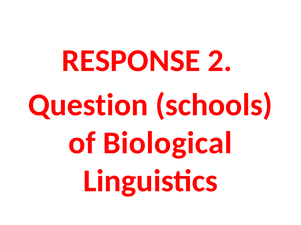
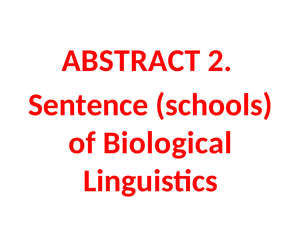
RESPONSE: RESPONSE -> ABSTRACT (131, 61)
Question: Question -> Sentence (88, 105)
